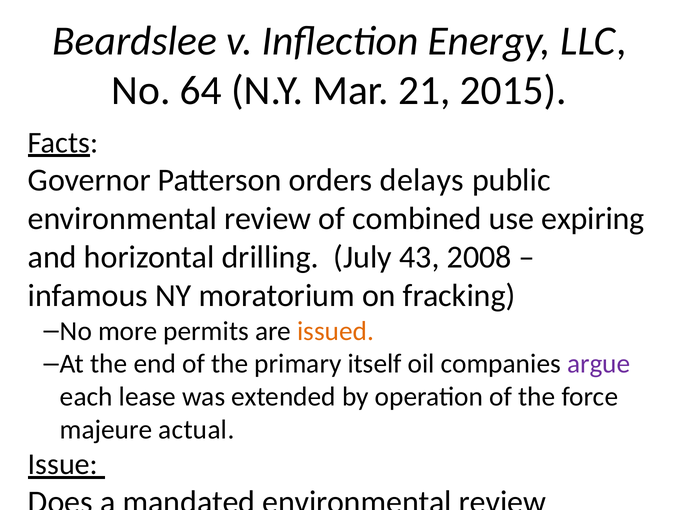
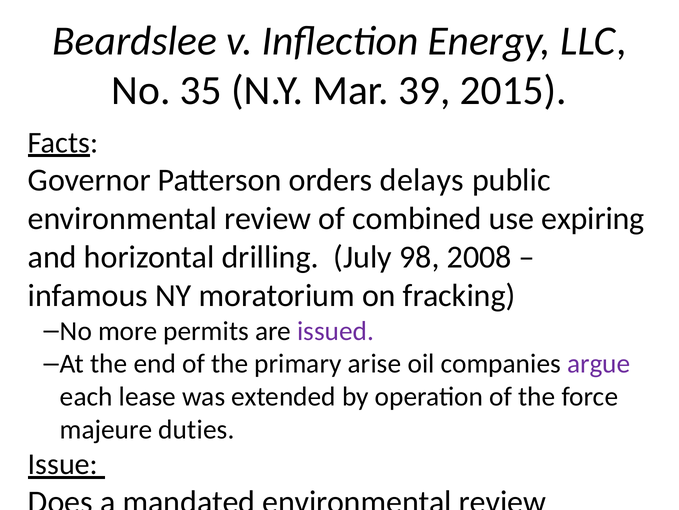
64: 64 -> 35 (201, 91)
21: 21 -> 39 (424, 91)
43: 43 -> 98 (419, 257)
issued colour: orange -> purple (336, 331)
itself: itself -> arise (375, 363)
actual: actual -> duties (196, 429)
